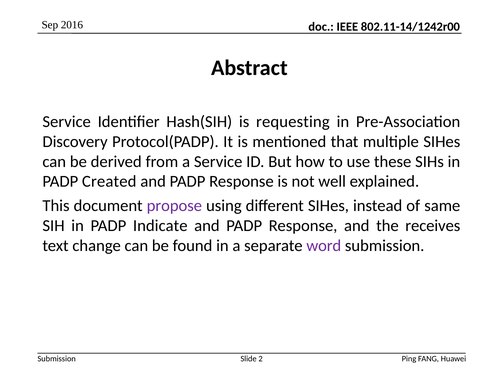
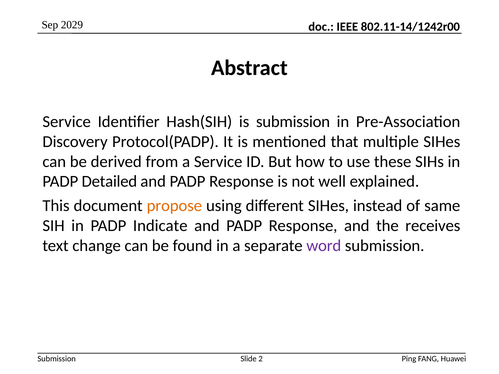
2016: 2016 -> 2029 (72, 25)
is requesting: requesting -> submission (293, 122)
Created: Created -> Detailed (109, 182)
propose colour: purple -> orange (174, 206)
